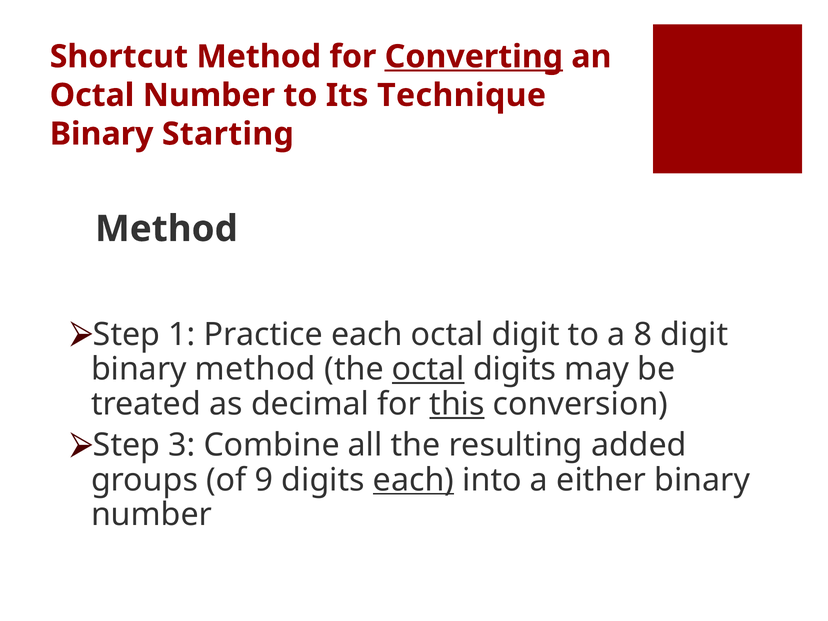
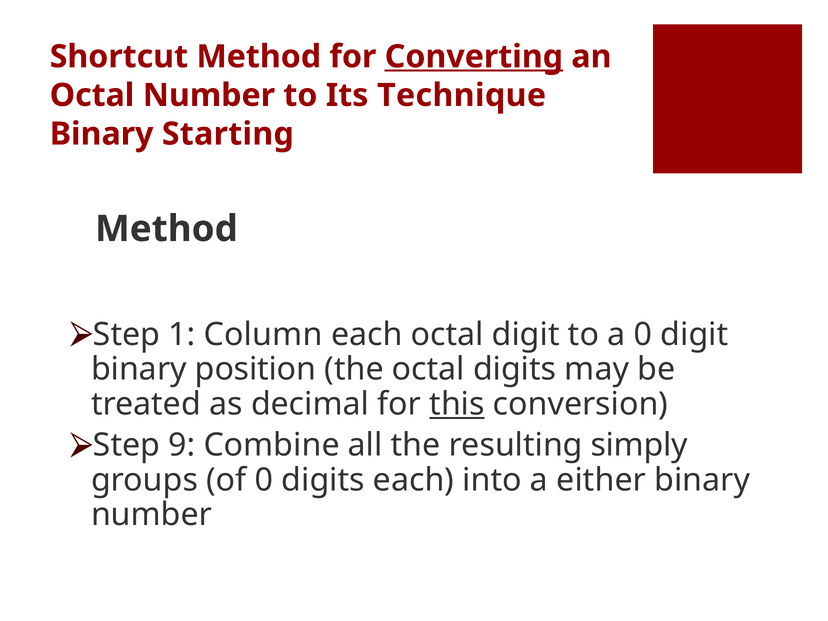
Practice: Practice -> Column (263, 335)
a 8: 8 -> 0 (643, 335)
binary method: method -> position (256, 369)
octal underline: present -> none (428, 369)
3: 3 -> 9 (182, 445)
added: added -> simply (639, 445)
of 9: 9 -> 0 (264, 480)
each underline: present -> none (413, 480)
